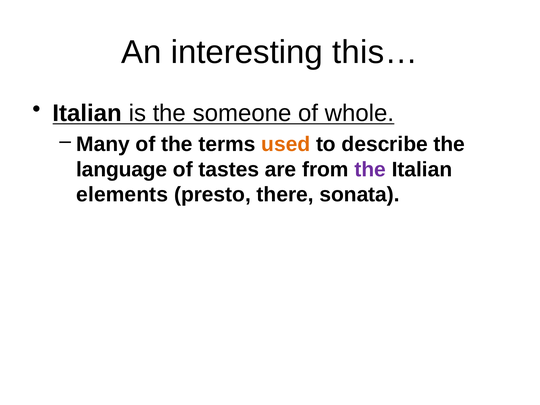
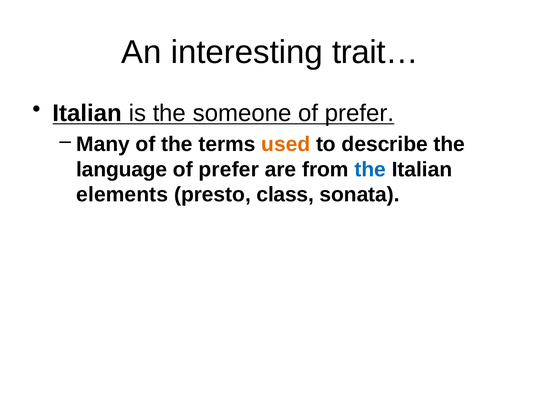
this…: this… -> trait… (375, 52)
whole: whole -> prefer (360, 113)
tastes: tastes -> prefer (229, 170)
the colour: purple -> blue (370, 170)
there: there -> class (285, 195)
